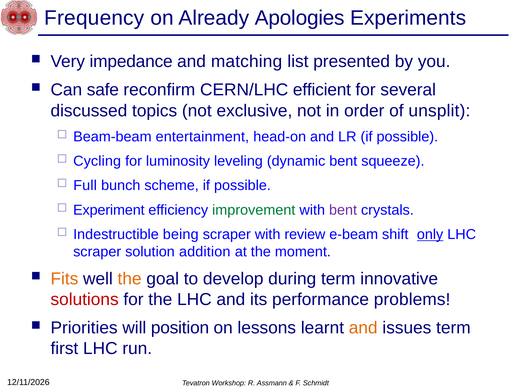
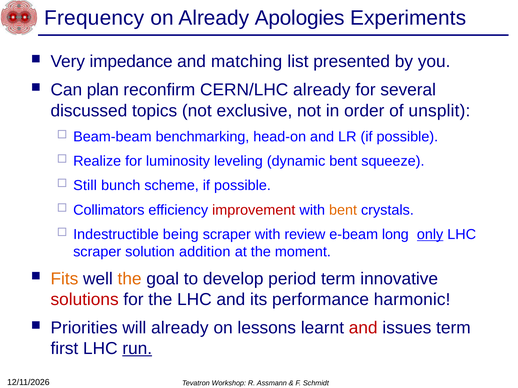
safe: safe -> plan (103, 90)
CERN/LHC efficient: efficient -> already (322, 90)
entertainment: entertainment -> benchmarking (202, 137)
Cycling: Cycling -> Realize (97, 161)
Full: Full -> Still (85, 186)
Experiment: Experiment -> Collimators (109, 210)
improvement colour: green -> red (254, 210)
bent colour: purple -> orange (343, 210)
shift: shift -> long (395, 235)
during: during -> period (292, 279)
problems: problems -> harmonic (412, 300)
will position: position -> already (180, 328)
and colour: orange -> red (363, 328)
run underline: none -> present (137, 349)
